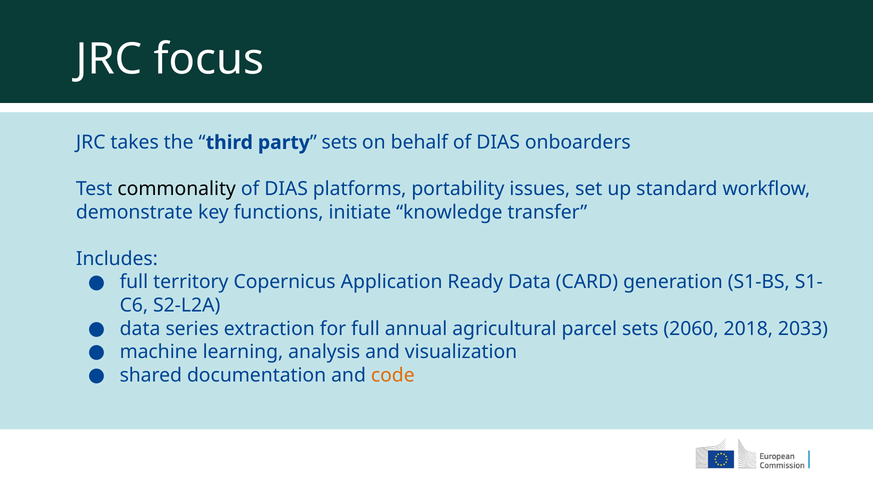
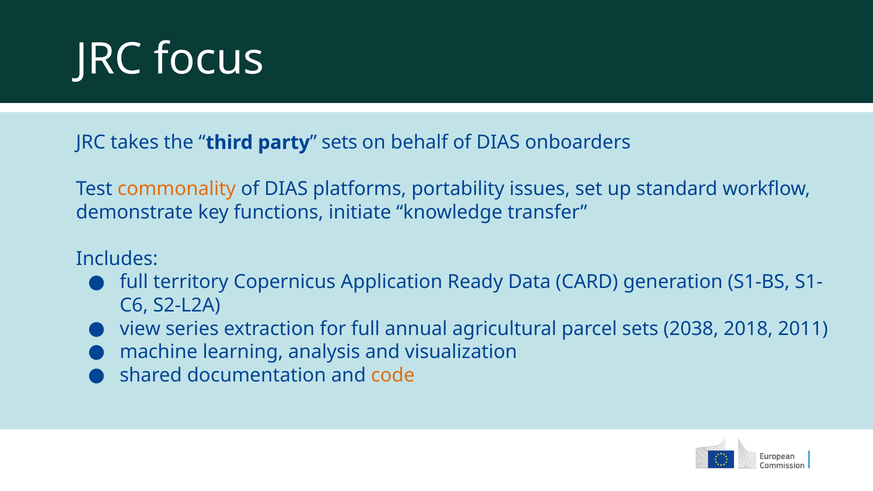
commonality colour: black -> orange (177, 189)
data: data -> view (140, 329)
2060: 2060 -> 2038 (691, 329)
2033: 2033 -> 2011 (803, 329)
